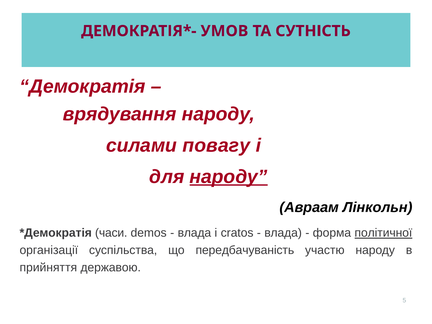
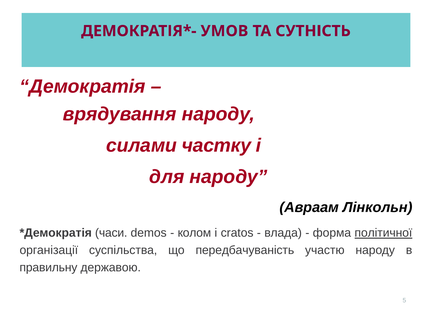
повагу: повагу -> частку (216, 146)
народу underline: present -> none (229, 177)
влада: влада -> колом (194, 233)
прийняття: прийняття -> правильну (48, 268)
